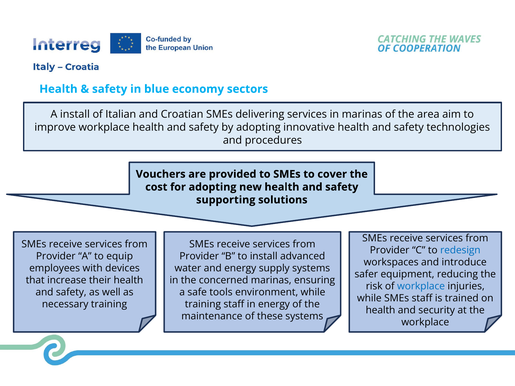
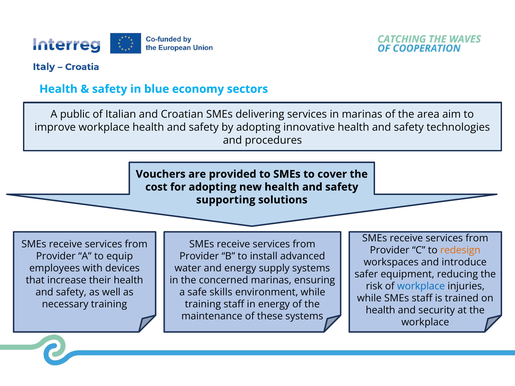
A install: install -> public (75, 115)
redesign colour: blue -> orange (460, 250)
tools: tools -> skills (221, 292)
